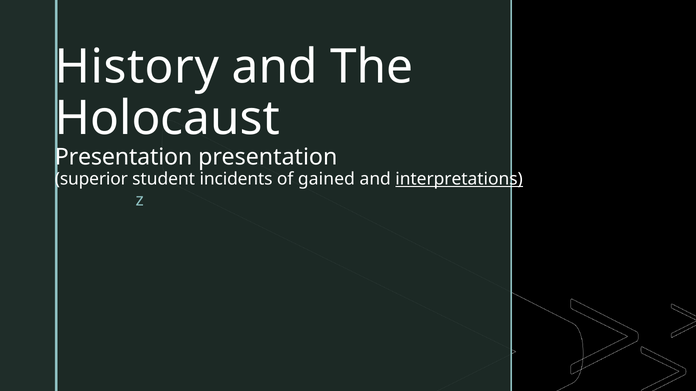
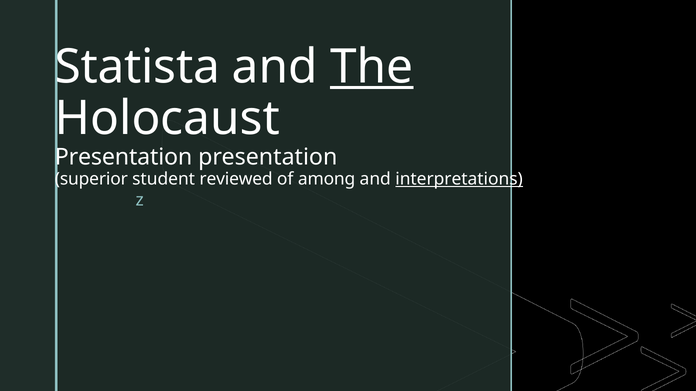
History: History -> Statista (137, 67)
The underline: none -> present (372, 67)
incidents: incidents -> reviewed (236, 179)
gained: gained -> among (327, 179)
